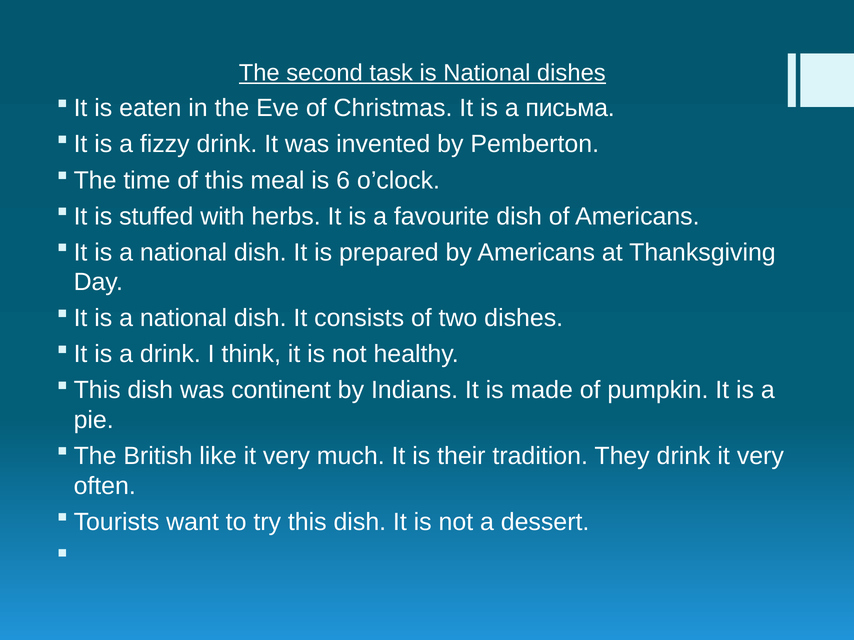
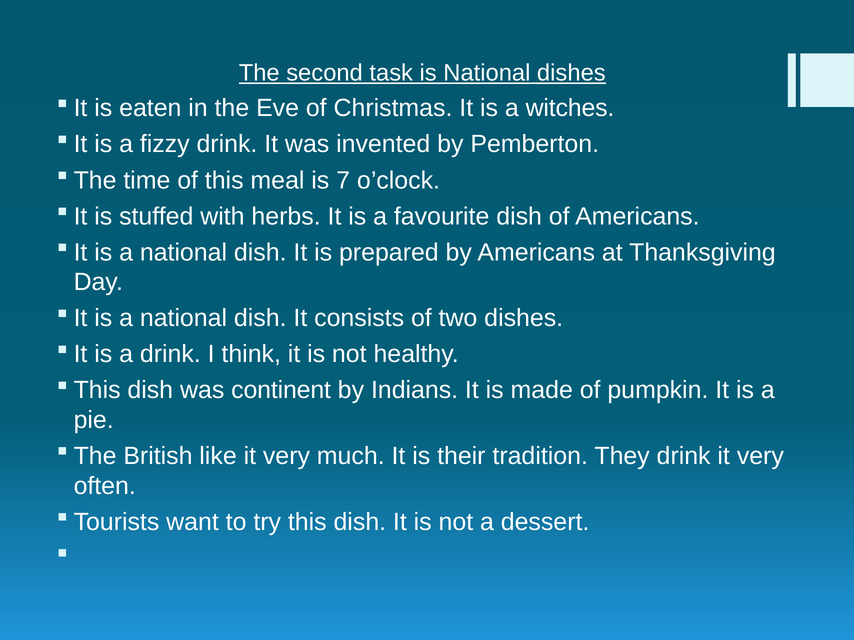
письма: письма -> witches (570, 108)
6: 6 -> 7 (343, 180)
